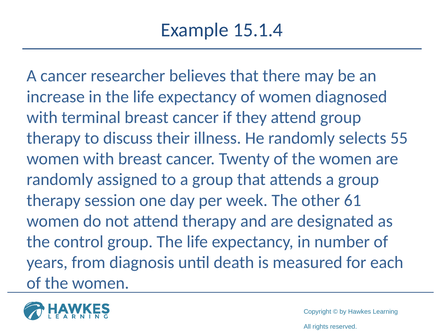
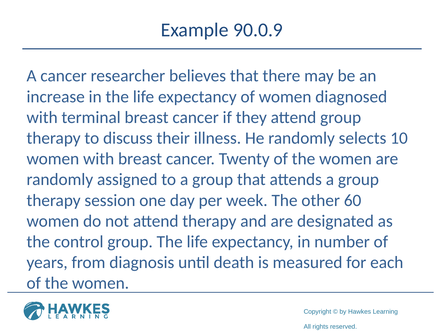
15.1.4: 15.1.4 -> 90.0.9 (258, 30)
55: 55 -> 10 (399, 138)
61: 61 -> 60 (353, 200)
